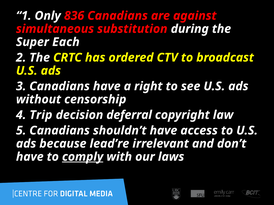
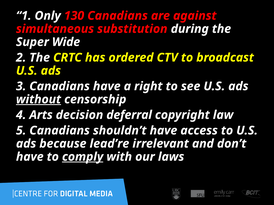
836: 836 -> 130 (74, 16)
Each: Each -> Wide (66, 42)
without underline: none -> present (39, 100)
Trip: Trip -> Arts (41, 115)
